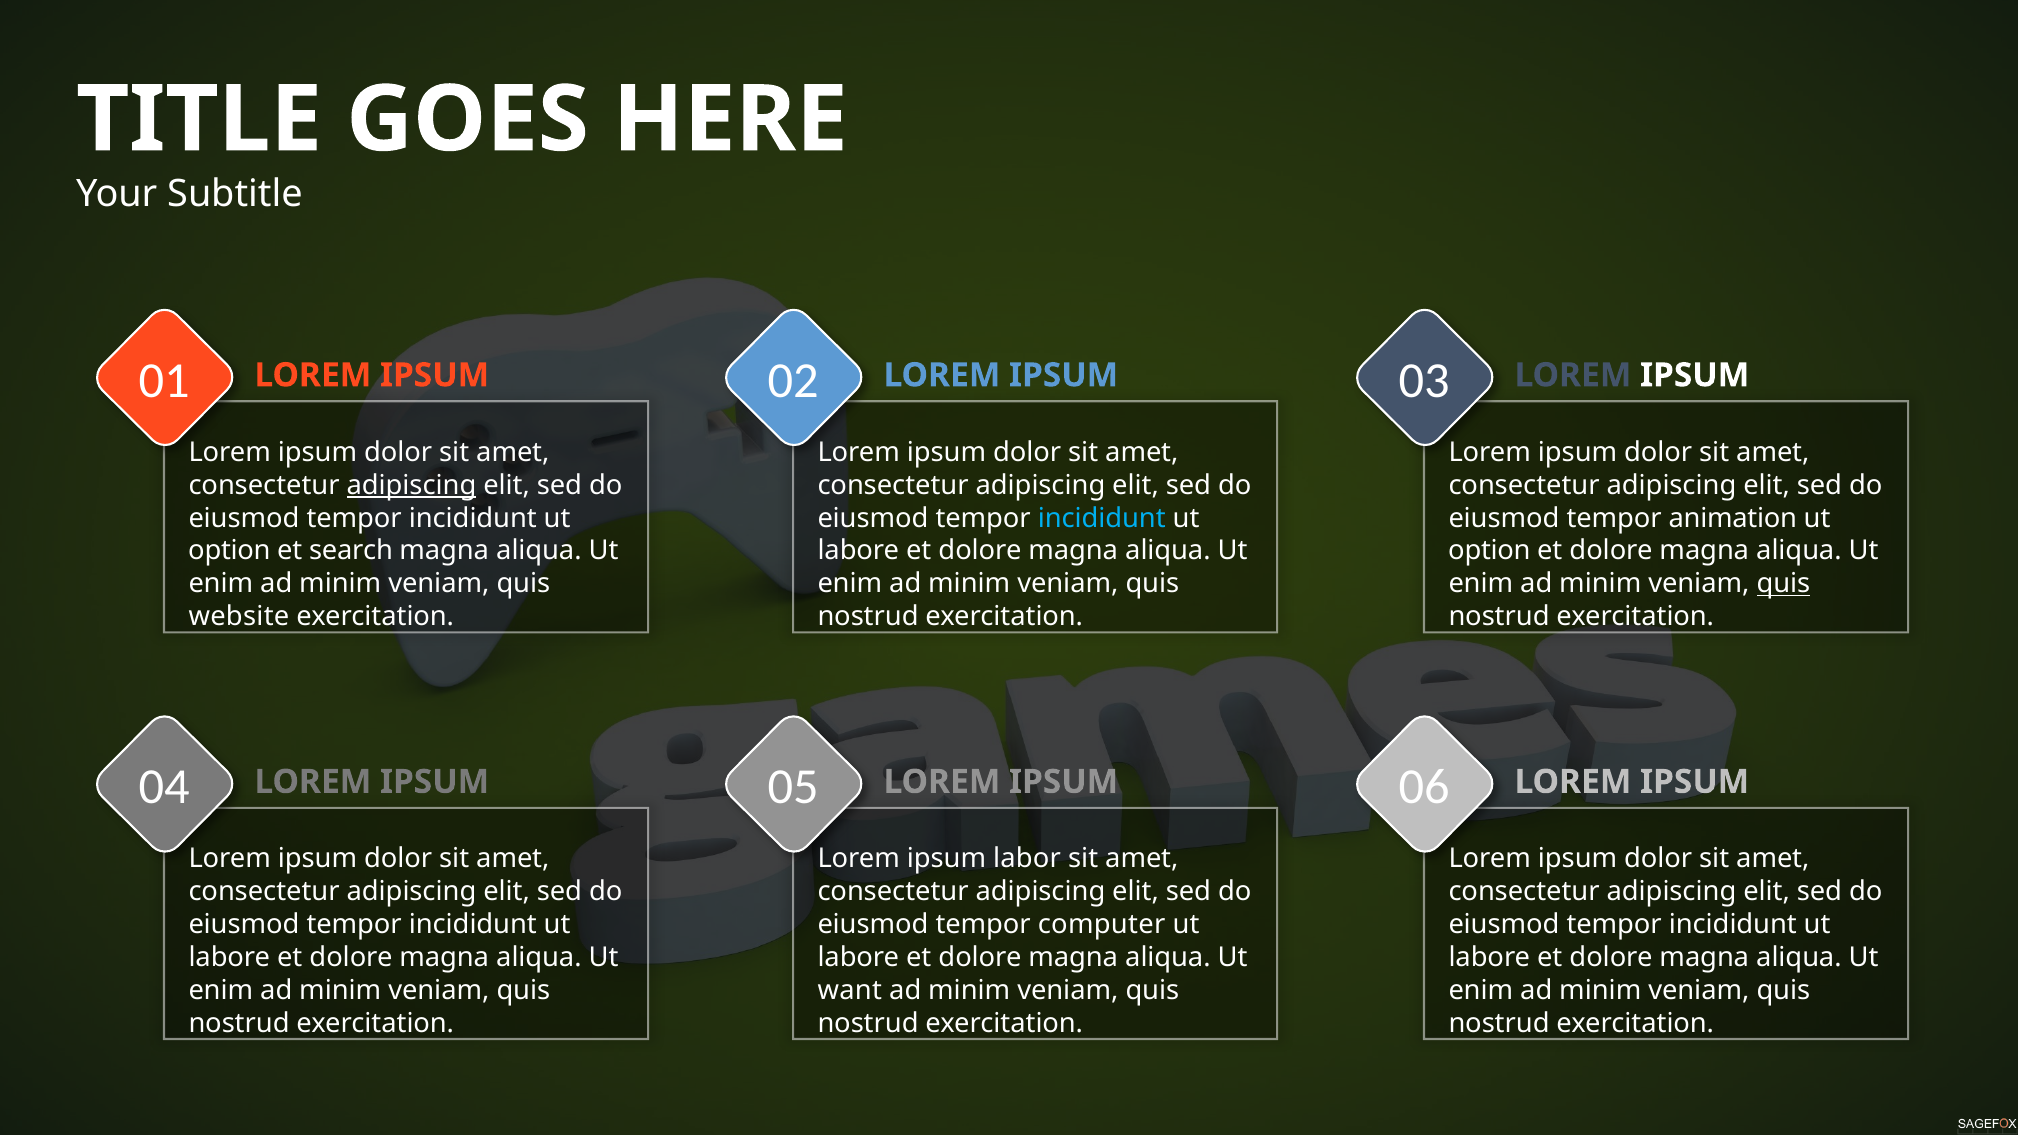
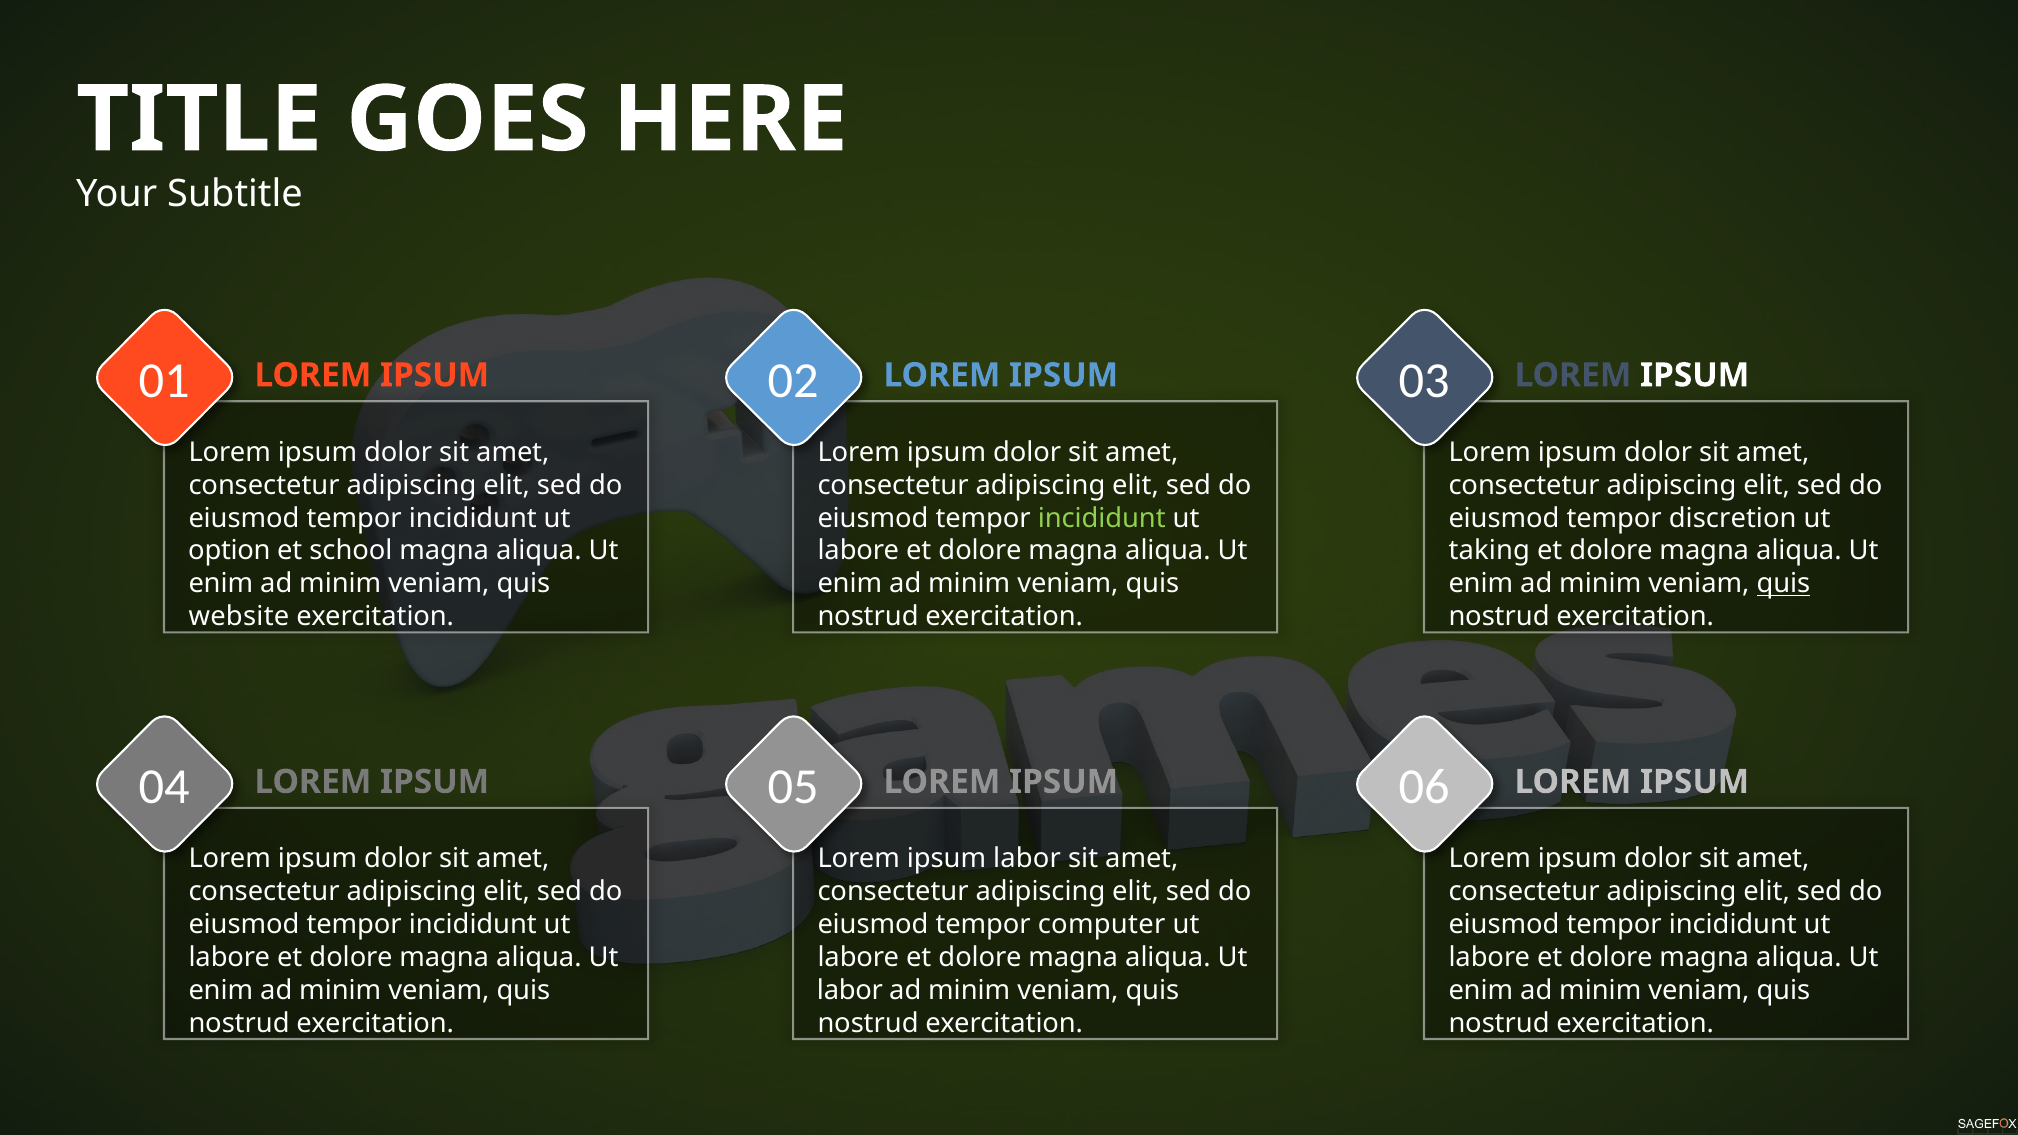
adipiscing underline: present -> none (411, 485)
incididunt colour: light blue -> light green (1102, 518)
animation: animation -> discretion (1733, 518)
search: search -> school (351, 551)
option: option -> taking (1489, 551)
want: want -> labor (850, 990)
